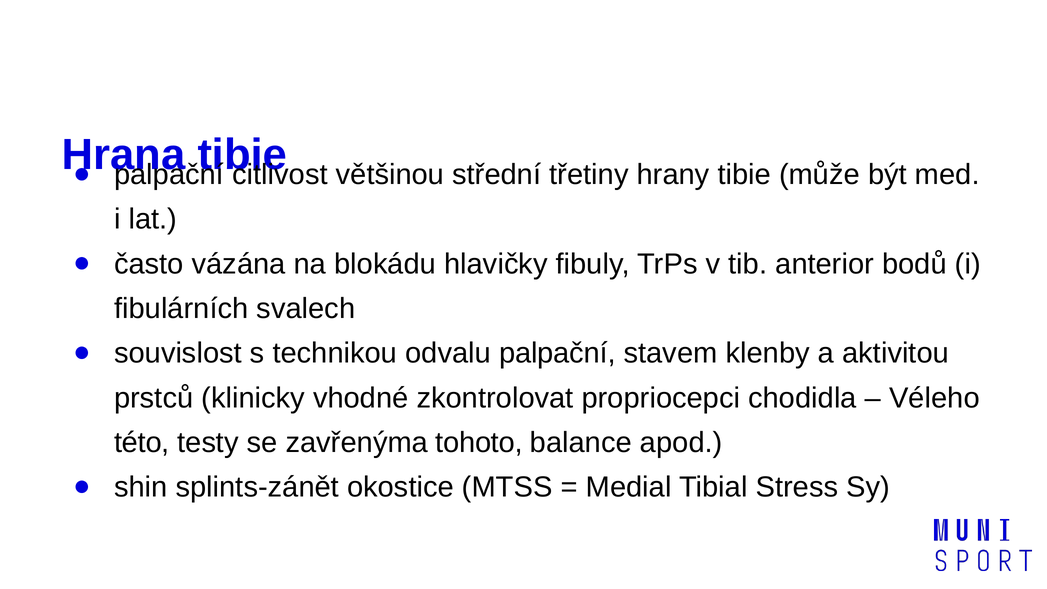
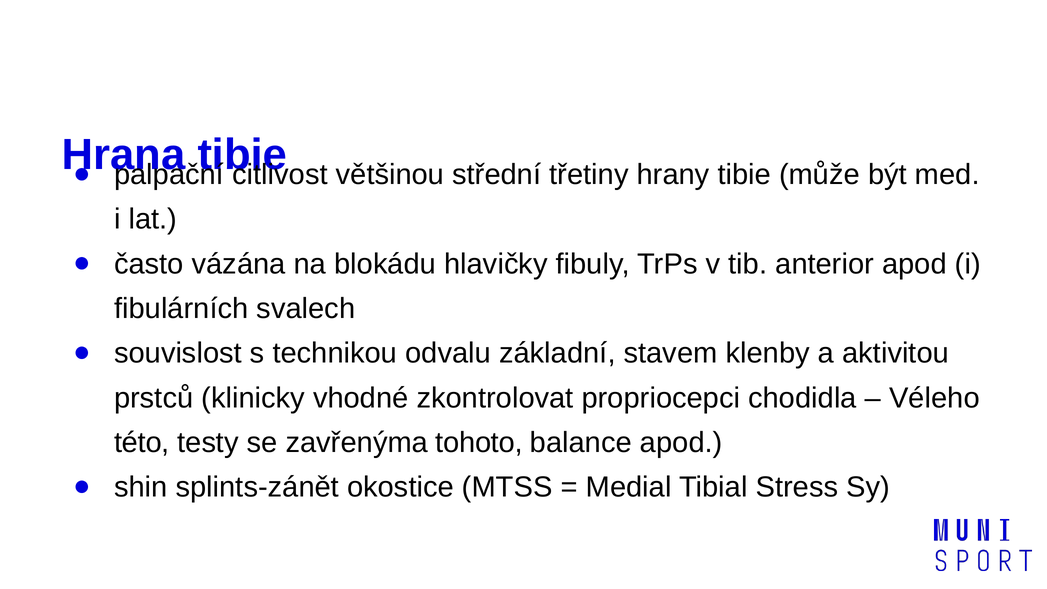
anterior bodů: bodů -> apod (914, 264)
odvalu palpační: palpační -> základní (557, 353)
